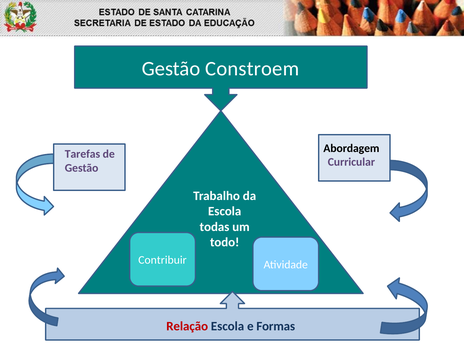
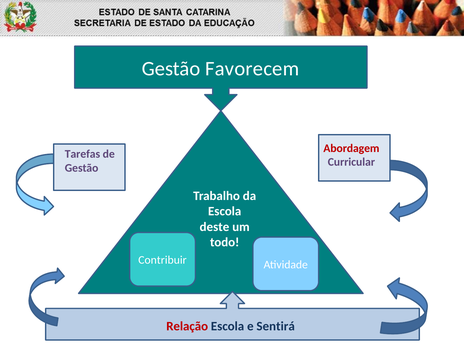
Constroem: Constroem -> Favorecem (252, 69)
Abordagem colour: black -> red (351, 148)
todas: todas -> deste (214, 227)
Formas: Formas -> Sentirá (276, 326)
